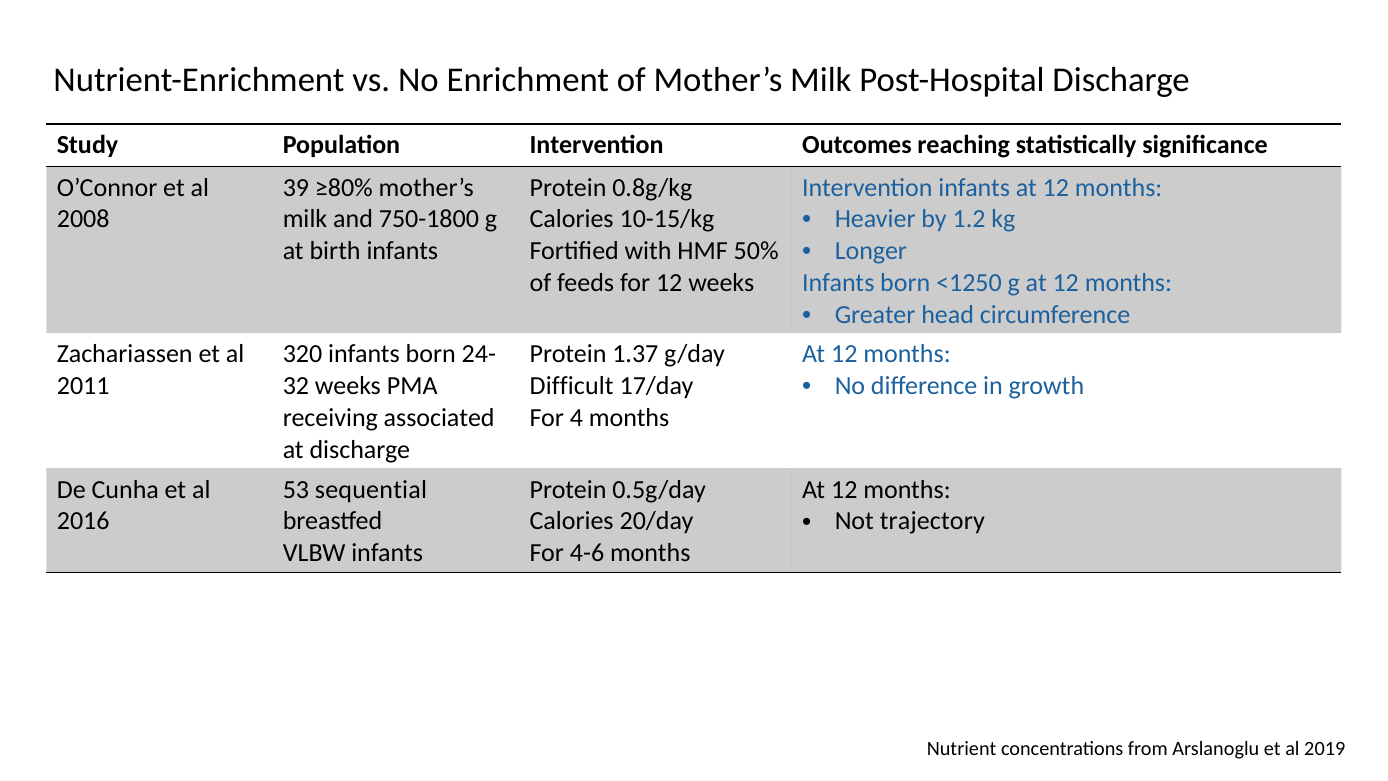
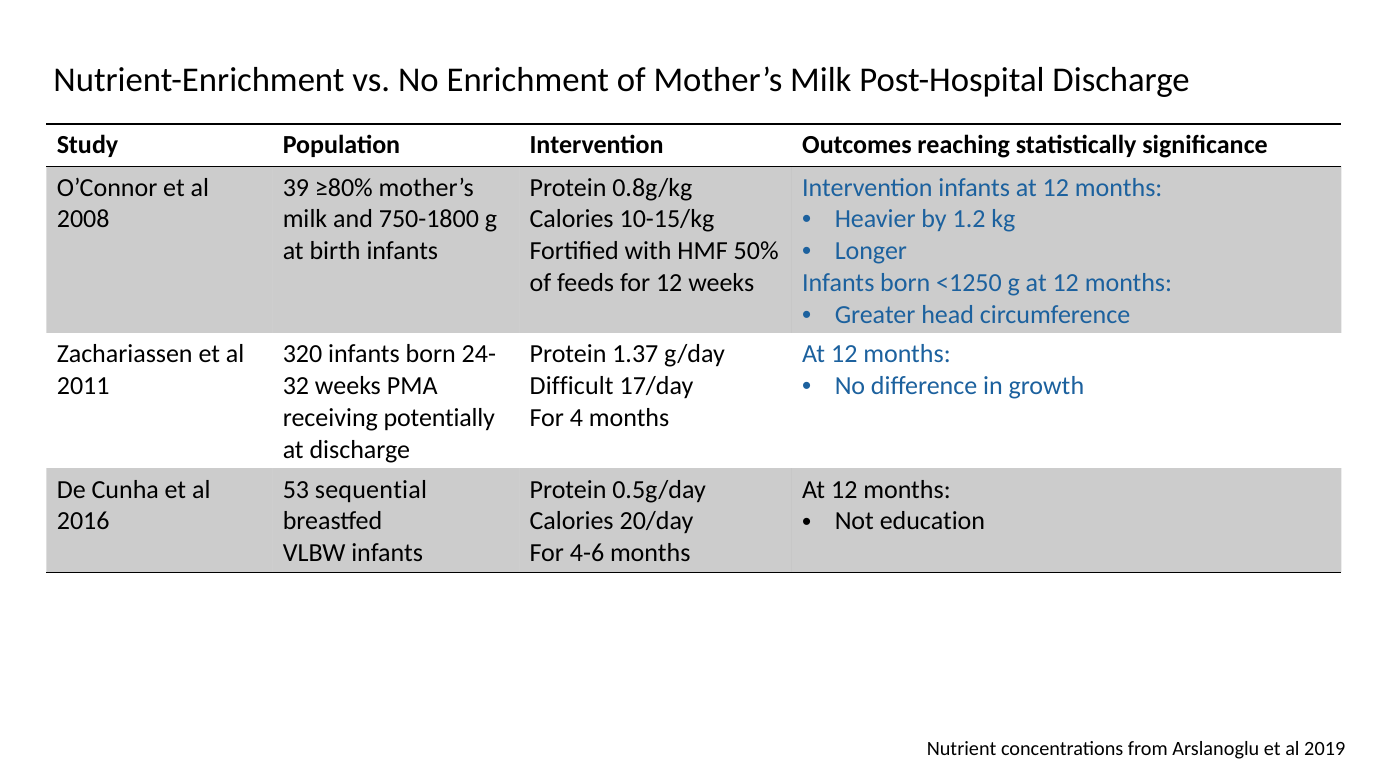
associated: associated -> potentially (439, 418)
trajectory: trajectory -> education (932, 521)
